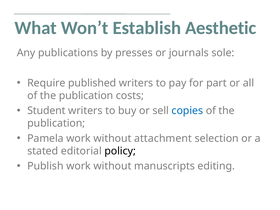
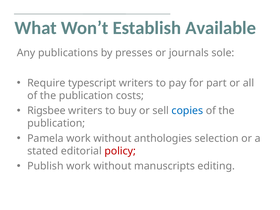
Aesthetic: Aesthetic -> Available (221, 28)
published: published -> typescript (92, 83)
Student: Student -> Rigsbee (46, 111)
attachment: attachment -> anthologies (163, 138)
policy colour: black -> red (120, 151)
